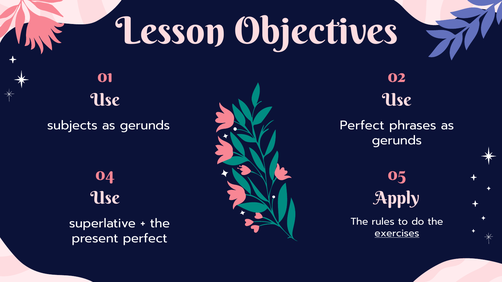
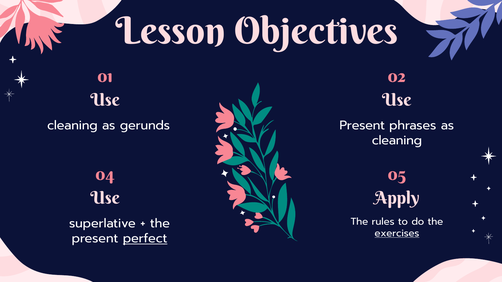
subjects: subjects -> cleaning (72, 126)
Perfect: Perfect -> Present (362, 126)
gerunds: gerunds -> cleaning (397, 141)
perfect underline: none -> present (145, 239)
